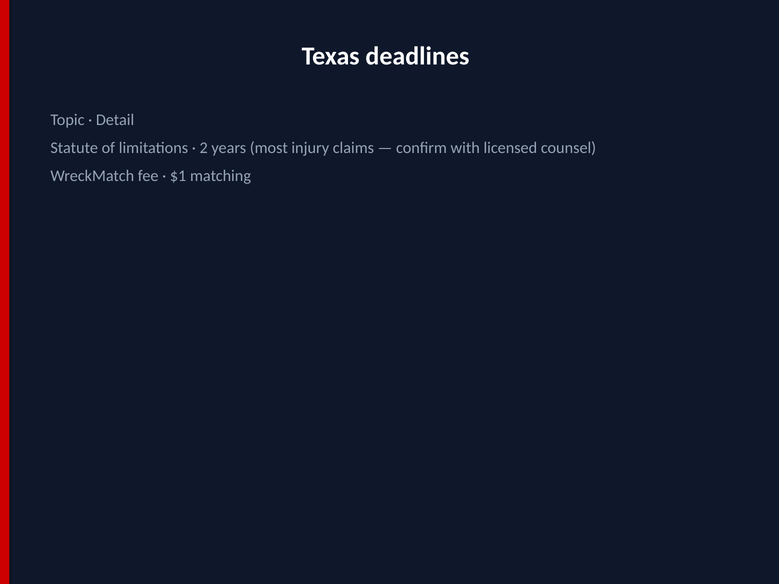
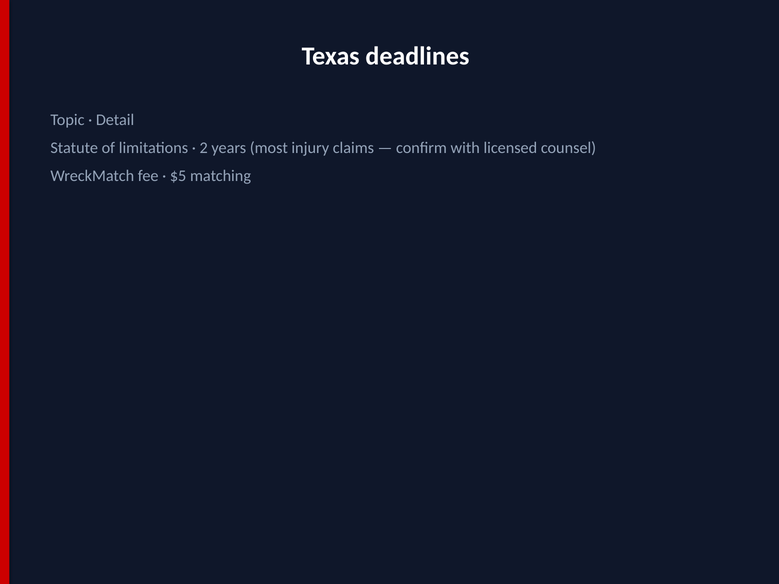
$1: $1 -> $5 (178, 176)
